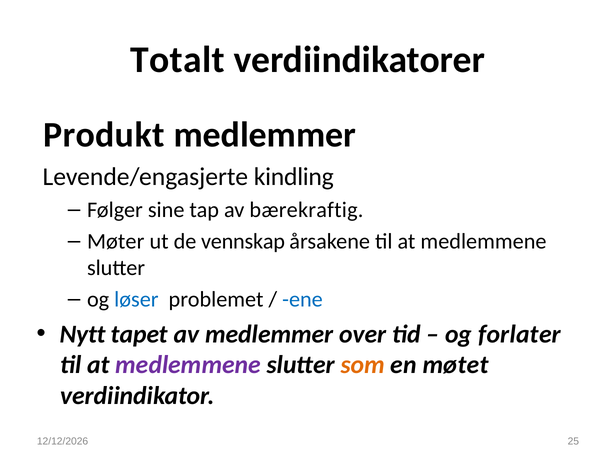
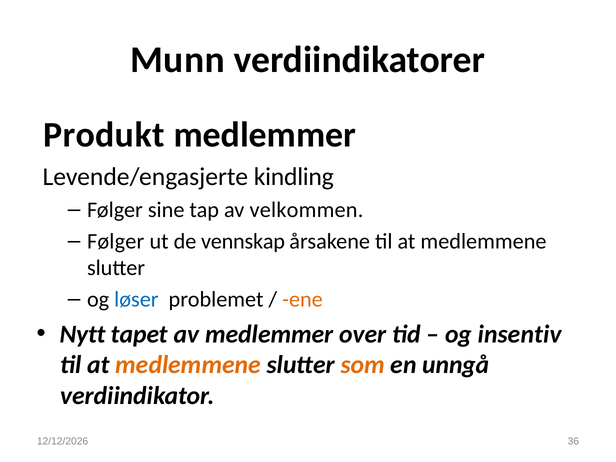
Totalt: Totalt -> Munn (177, 60)
bærekraftig: bærekraftig -> velkommen (306, 210)
Møter: Møter -> Følger (116, 241)
ene colour: blue -> orange (302, 300)
forlater: forlater -> insentiv (520, 334)
medlemmene colour: purple -> orange (188, 365)
møtet: møtet -> unngå (456, 365)
25: 25 -> 36 (573, 441)
